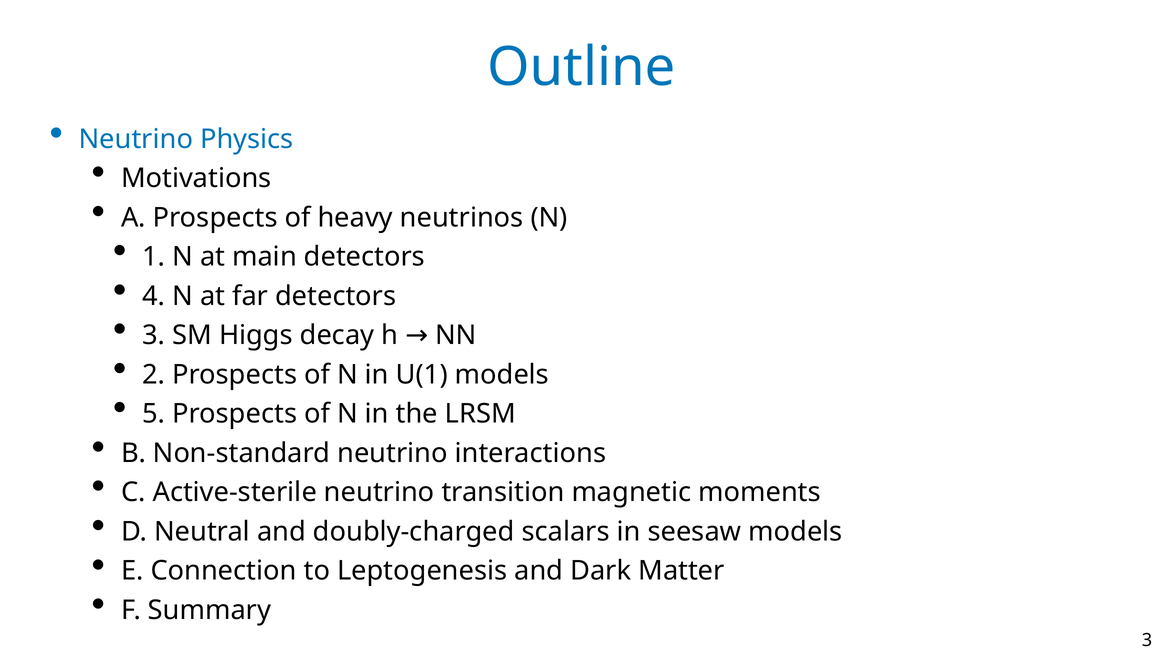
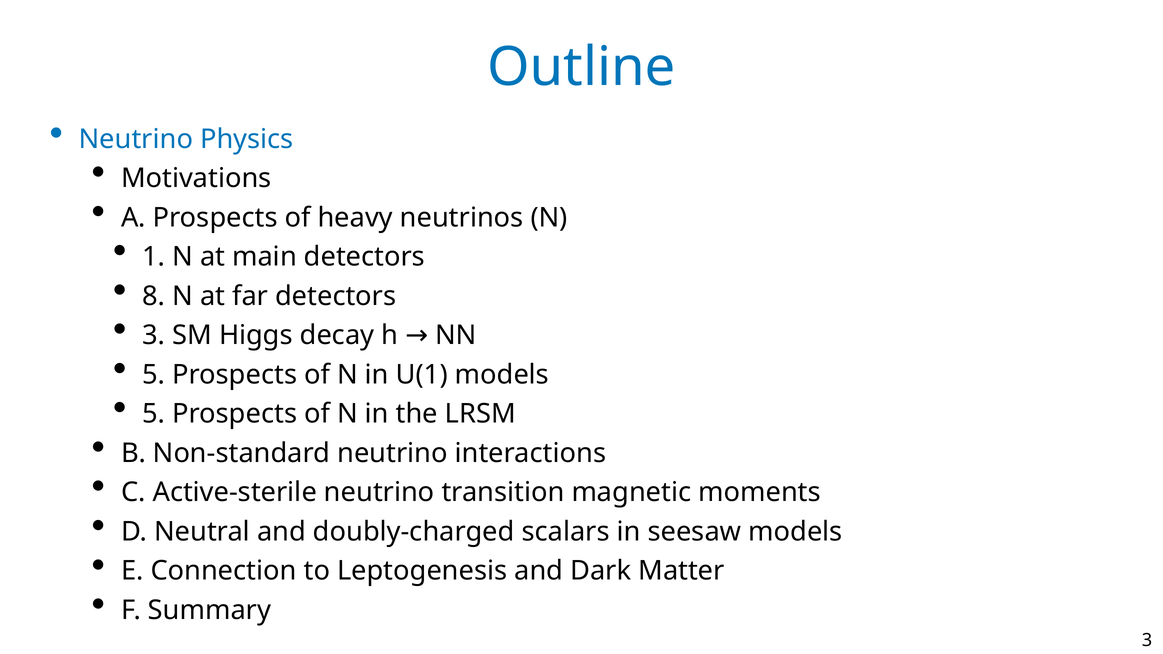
4: 4 -> 8 (154, 296)
2: 2 -> 5 (154, 375)
